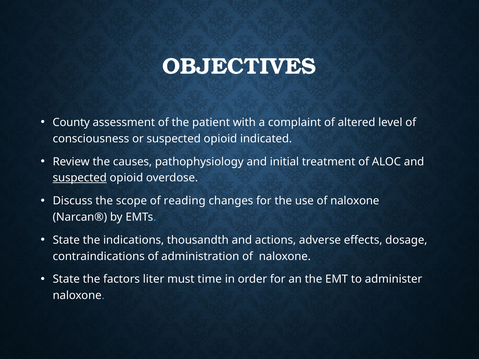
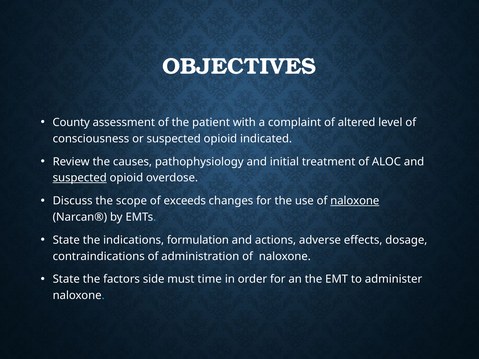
reading: reading -> exceeds (185, 201)
naloxone underline: none -> present (355, 201)
thousandth: thousandth -> formulation (198, 240)
liter: liter -> side (154, 279)
